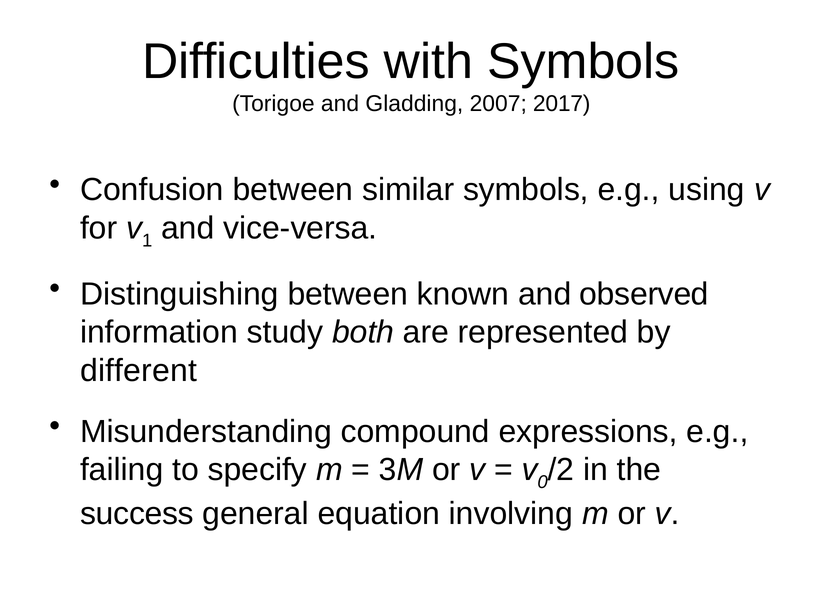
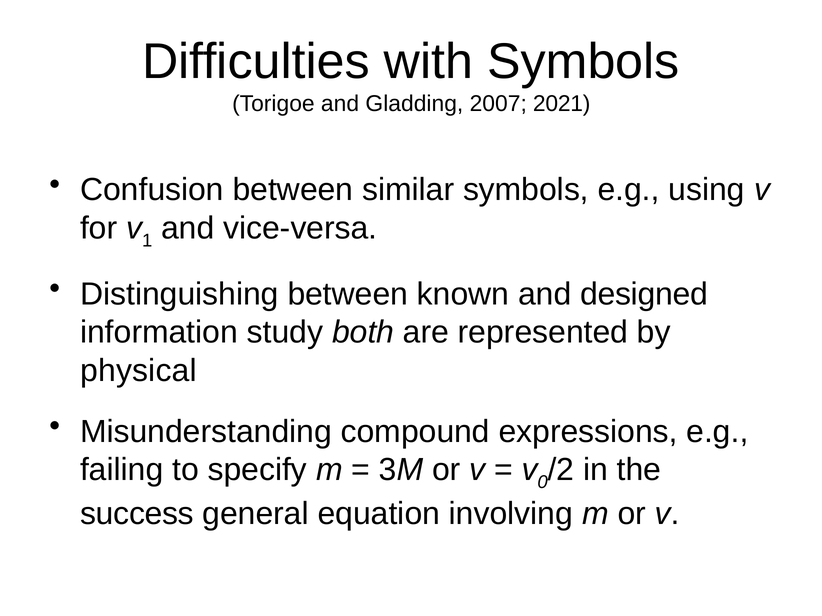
2017: 2017 -> 2021 (562, 104)
observed: observed -> designed (644, 294)
different: different -> physical (139, 371)
